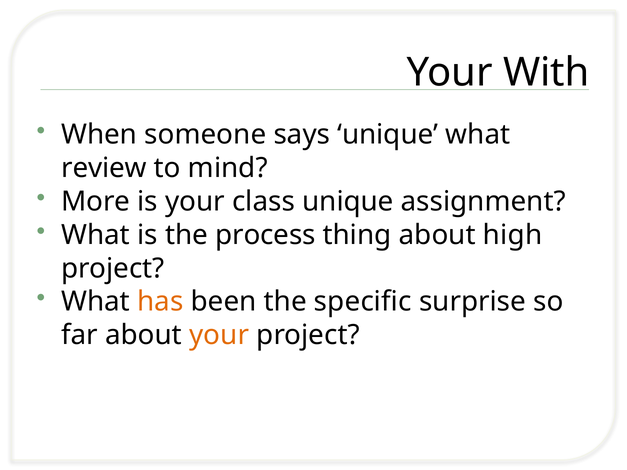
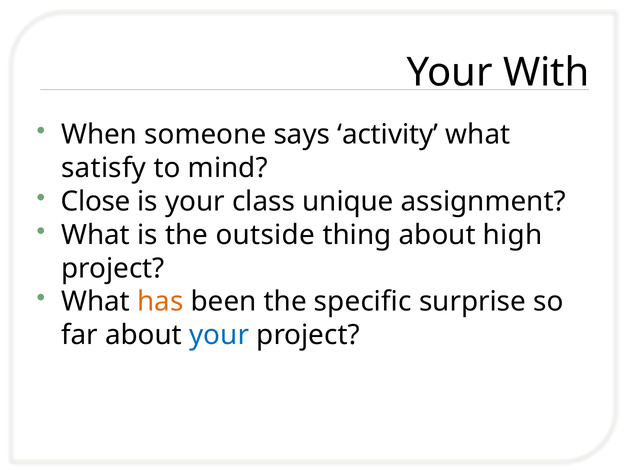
says unique: unique -> activity (388, 135)
review: review -> satisfy (104, 168)
More: More -> Close (96, 202)
process: process -> outside (265, 235)
your colour: orange -> blue (219, 335)
